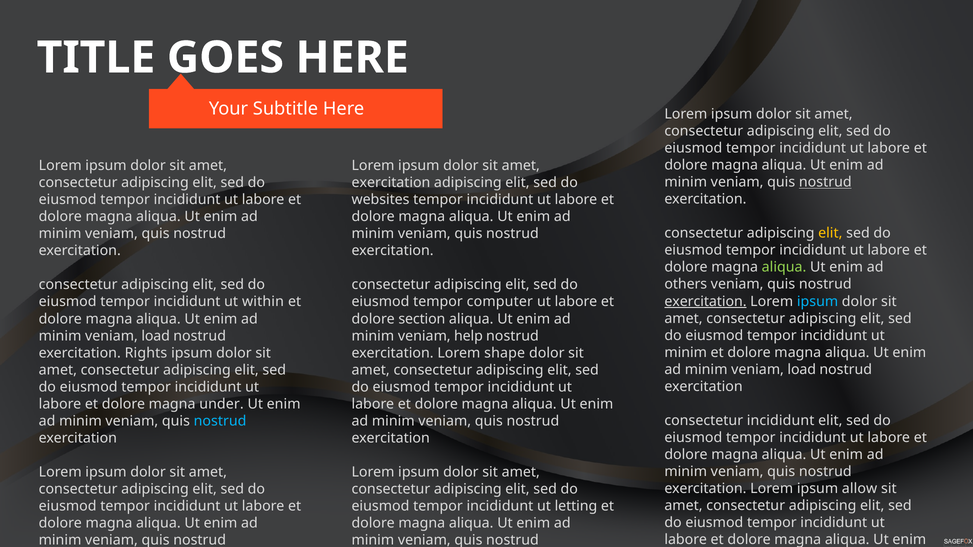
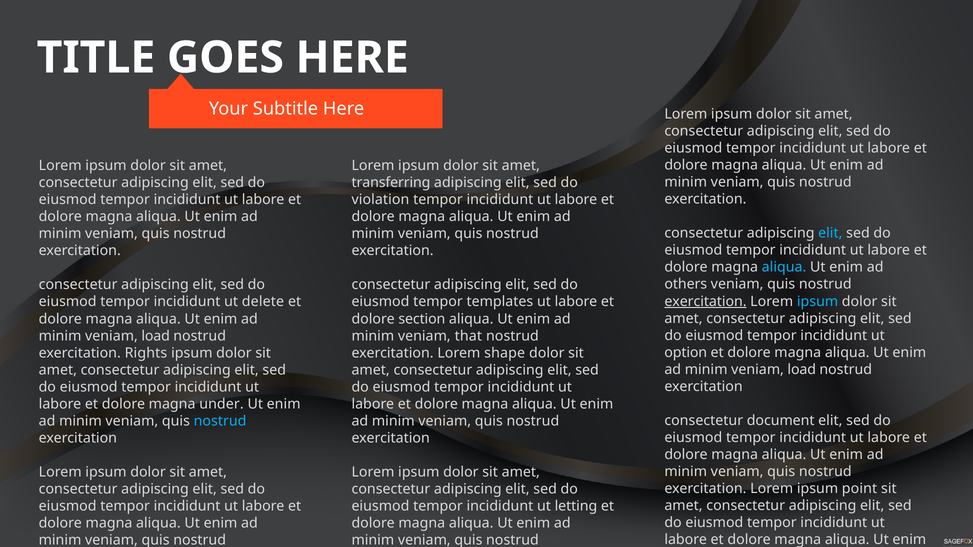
nostrud underline: present -> none (825, 182)
exercitation: exercitation -> transferring (391, 183)
websites: websites -> violation (380, 200)
elit colour: yellow -> light blue (830, 233)
aliqua colour: light green -> light blue (784, 267)
within: within -> delete (263, 302)
computer: computer -> templates (500, 302)
help: help -> that (468, 336)
minim: minim -> option (686, 353)
consectetur incididunt: incididunt -> document (781, 421)
allow: allow -> point (860, 489)
